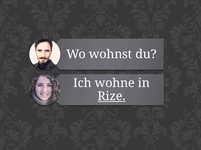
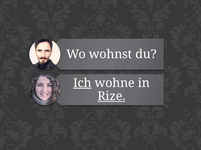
Ich underline: none -> present (82, 83)
